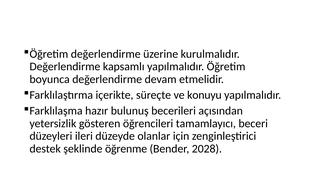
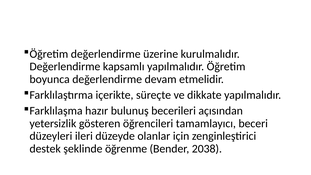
konuyu: konuyu -> dikkate (204, 95)
2028: 2028 -> 2038 (207, 149)
